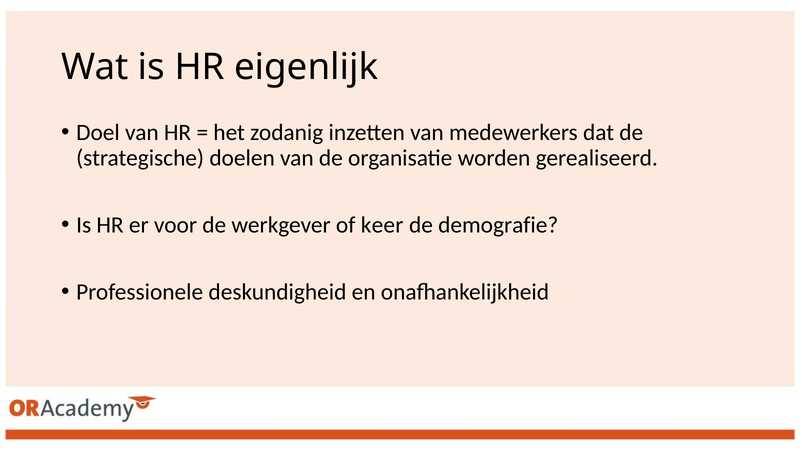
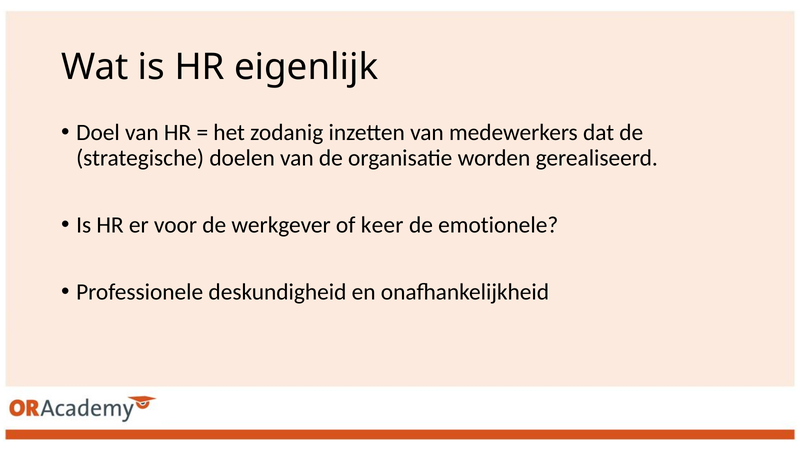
demografie: demografie -> emotionele (498, 225)
